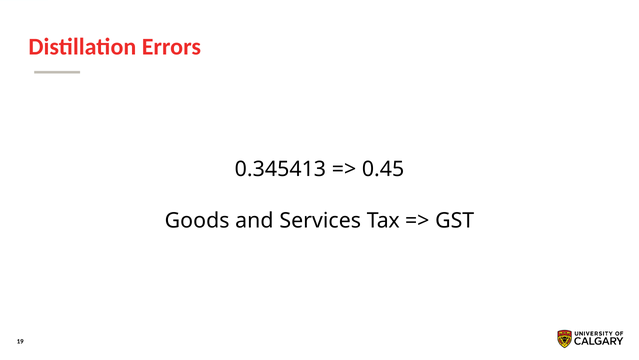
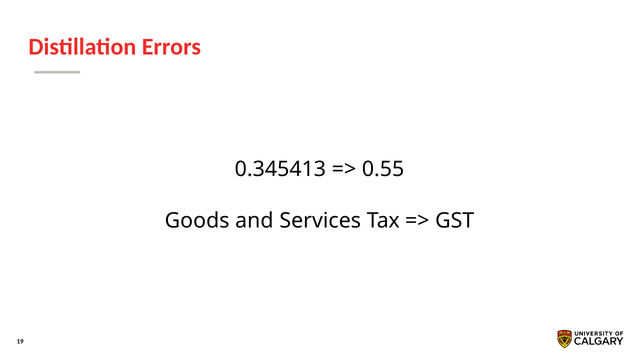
0.45: 0.45 -> 0.55 (383, 169)
